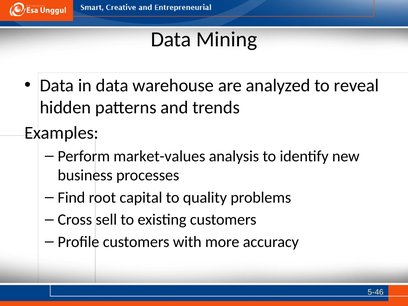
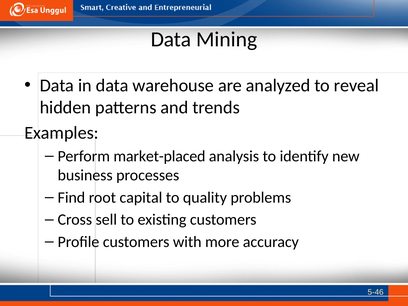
market-values: market-values -> market-placed (159, 156)
